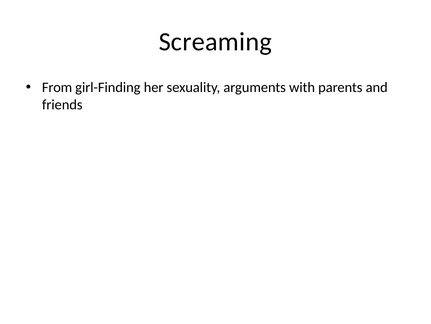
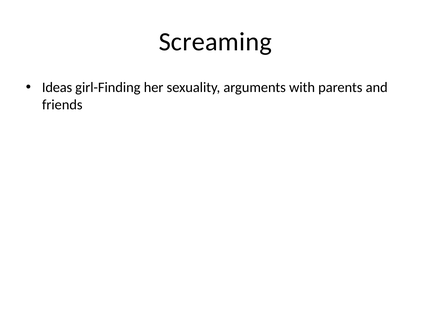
From: From -> Ideas (57, 87)
